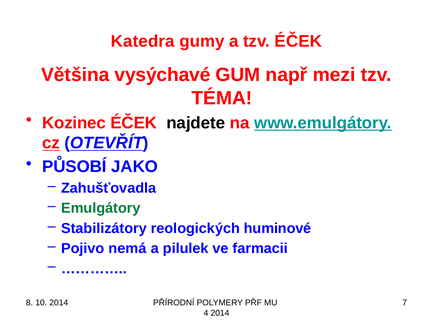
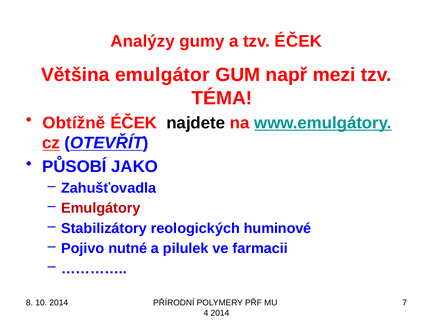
Katedra: Katedra -> Analýzy (143, 41)
vysýchavé: vysýchavé -> emulgátor (162, 75)
Kozinec: Kozinec -> Obtížně (74, 123)
Emulgátory colour: green -> red (101, 209)
nemá: nemá -> nutné (128, 249)
